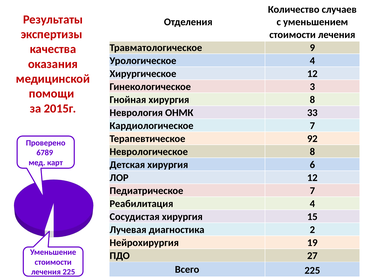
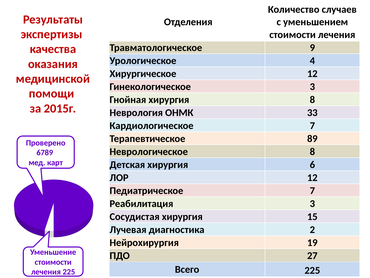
92: 92 -> 89 (312, 138)
Реабилитация 4: 4 -> 3 (312, 203)
